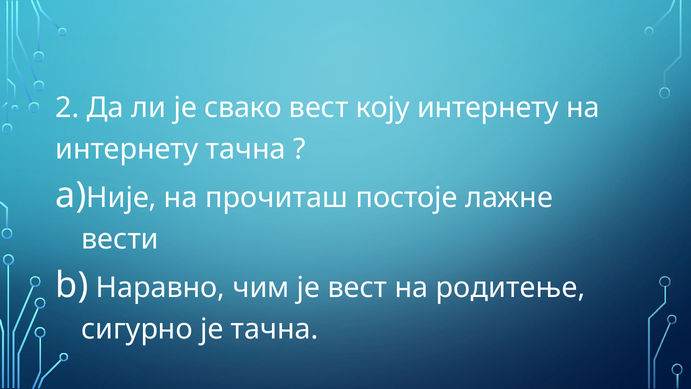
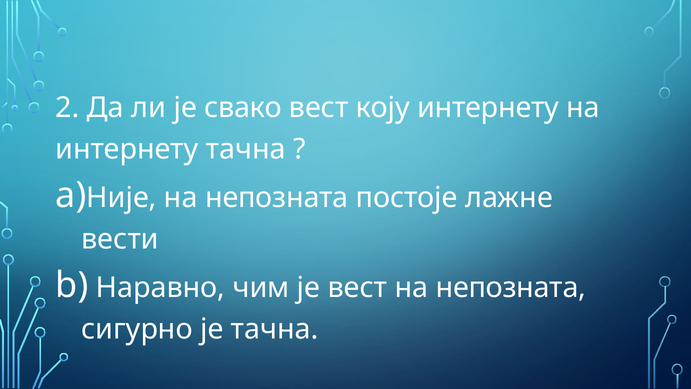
Није на прочиташ: прочиташ -> непозната (277, 198)
вест на родитење: родитење -> непозната (511, 288)
